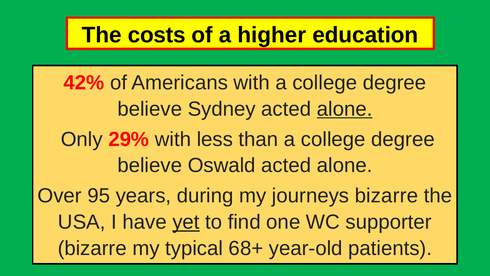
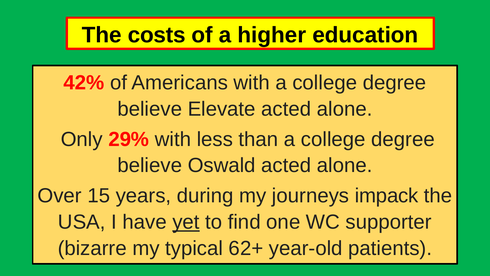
Sydney: Sydney -> Elevate (222, 109)
alone underline: present -> none (345, 109)
95: 95 -> 15 (99, 196)
journeys bizarre: bizarre -> impack (387, 196)
68+: 68+ -> 62+ (246, 248)
